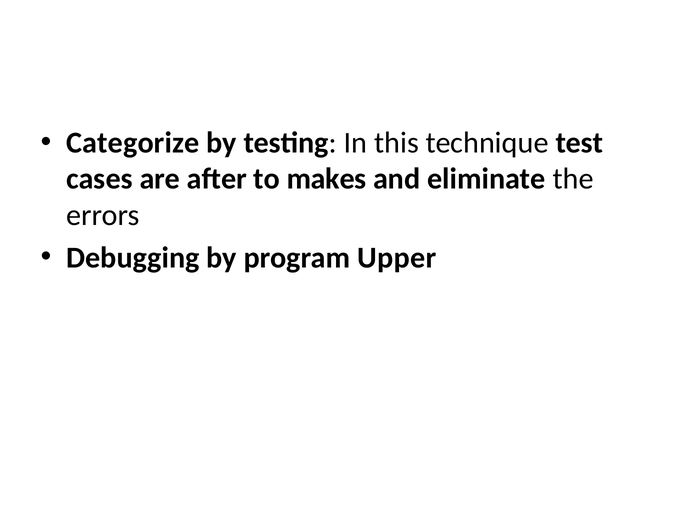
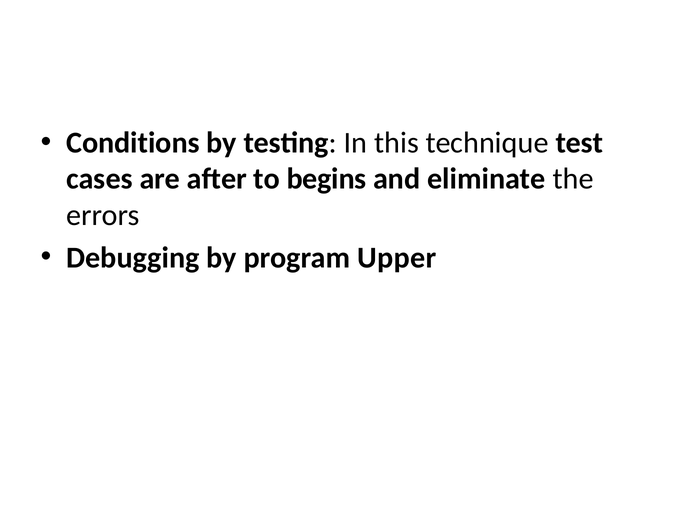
Categorize: Categorize -> Conditions (133, 142)
makes: makes -> begins (327, 179)
